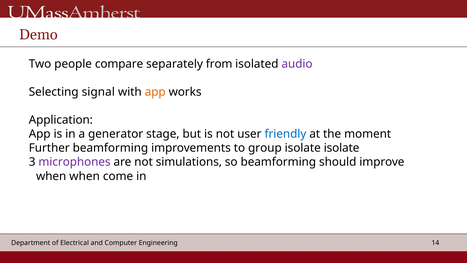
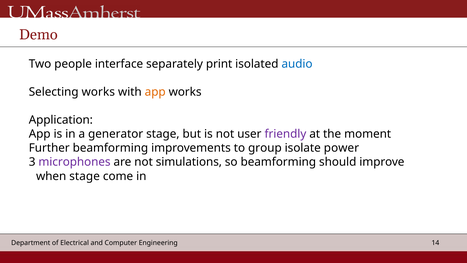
compare: compare -> interface (119, 64)
from: from -> print (219, 64)
audio colour: purple -> blue (297, 64)
Selecting signal: signal -> works (98, 92)
friendly colour: blue -> purple (285, 134)
isolate isolate: isolate -> power (341, 148)
when when: when -> stage (85, 176)
